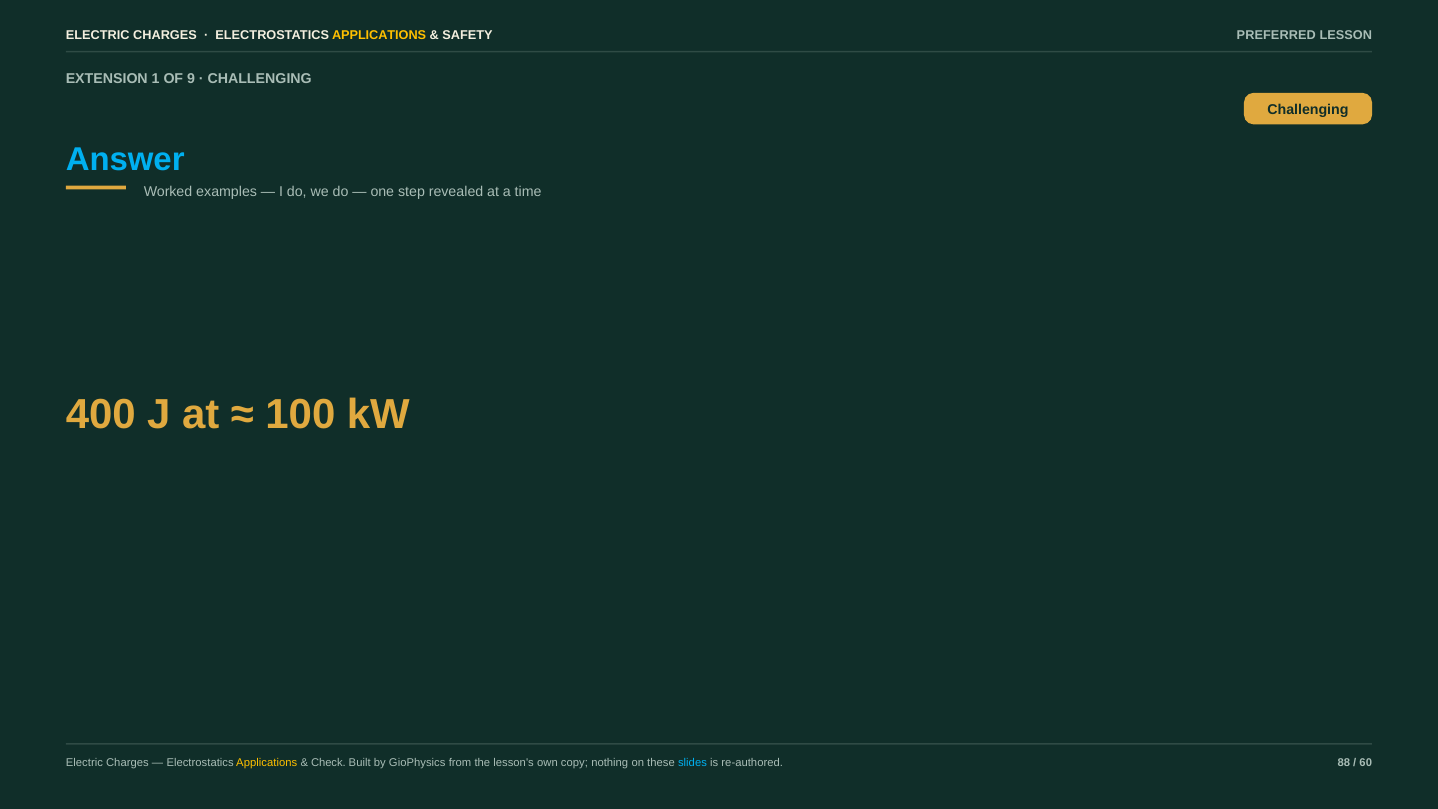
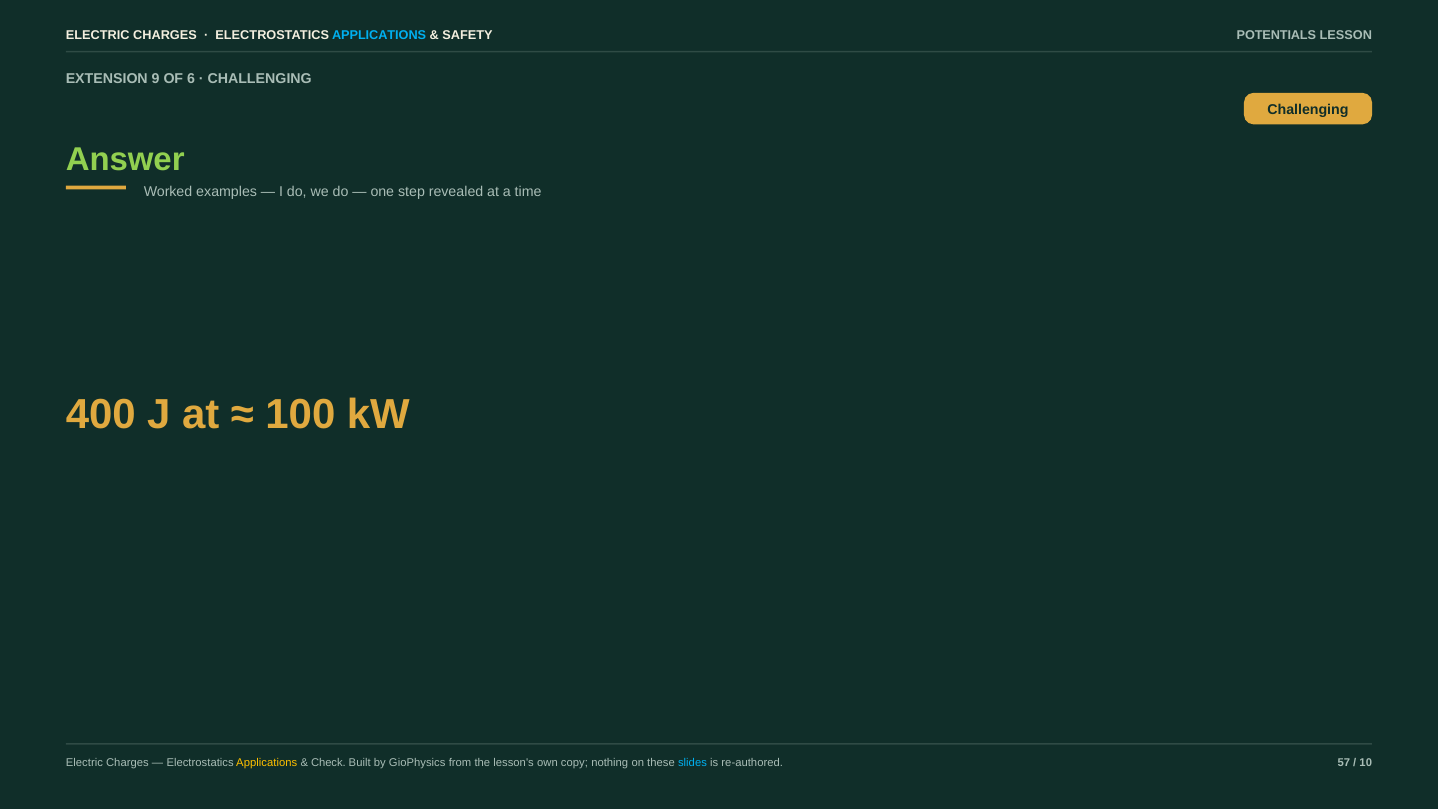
APPLICATIONS colour: yellow -> light blue (379, 35)
PREFERRED: PREFERRED -> POTENTIALS (1276, 35)
1: 1 -> 9 (156, 78)
9: 9 -> 6 (191, 78)
Answer colour: light blue -> light green (125, 159)
88: 88 -> 57 (1344, 762)
60: 60 -> 10 (1366, 762)
